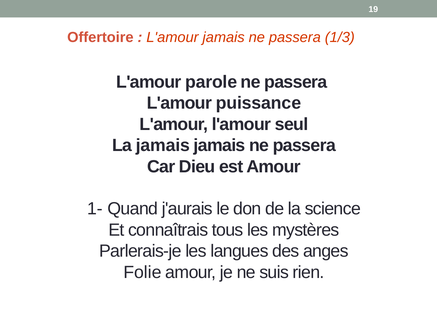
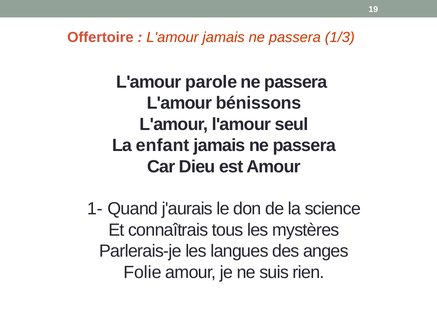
puissance: puissance -> bénissons (258, 103)
La jamais: jamais -> enfant (163, 145)
